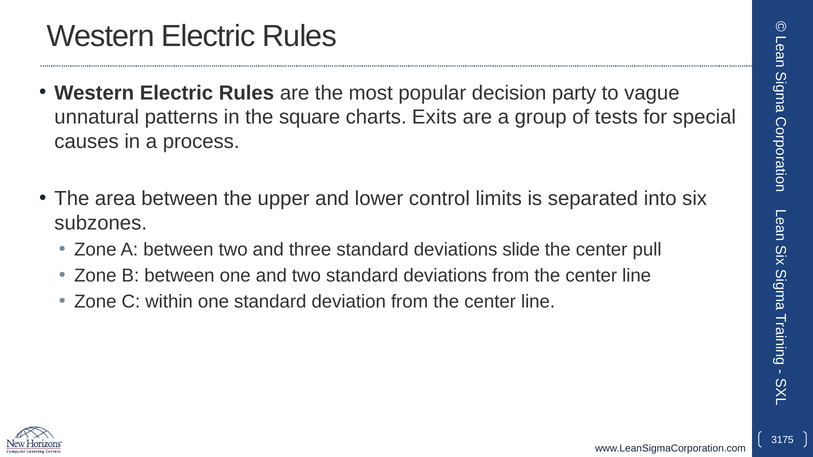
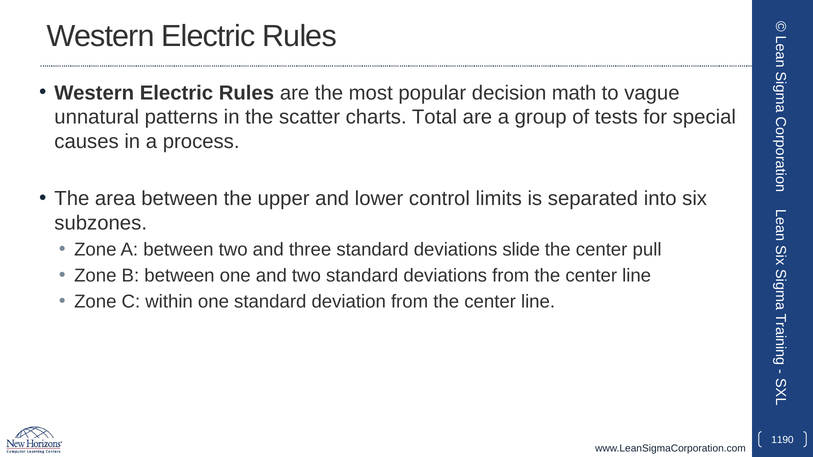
party: party -> math (574, 93)
square: square -> scatter (310, 117)
Exits: Exits -> Total (435, 117)
3175: 3175 -> 1190 (782, 440)
